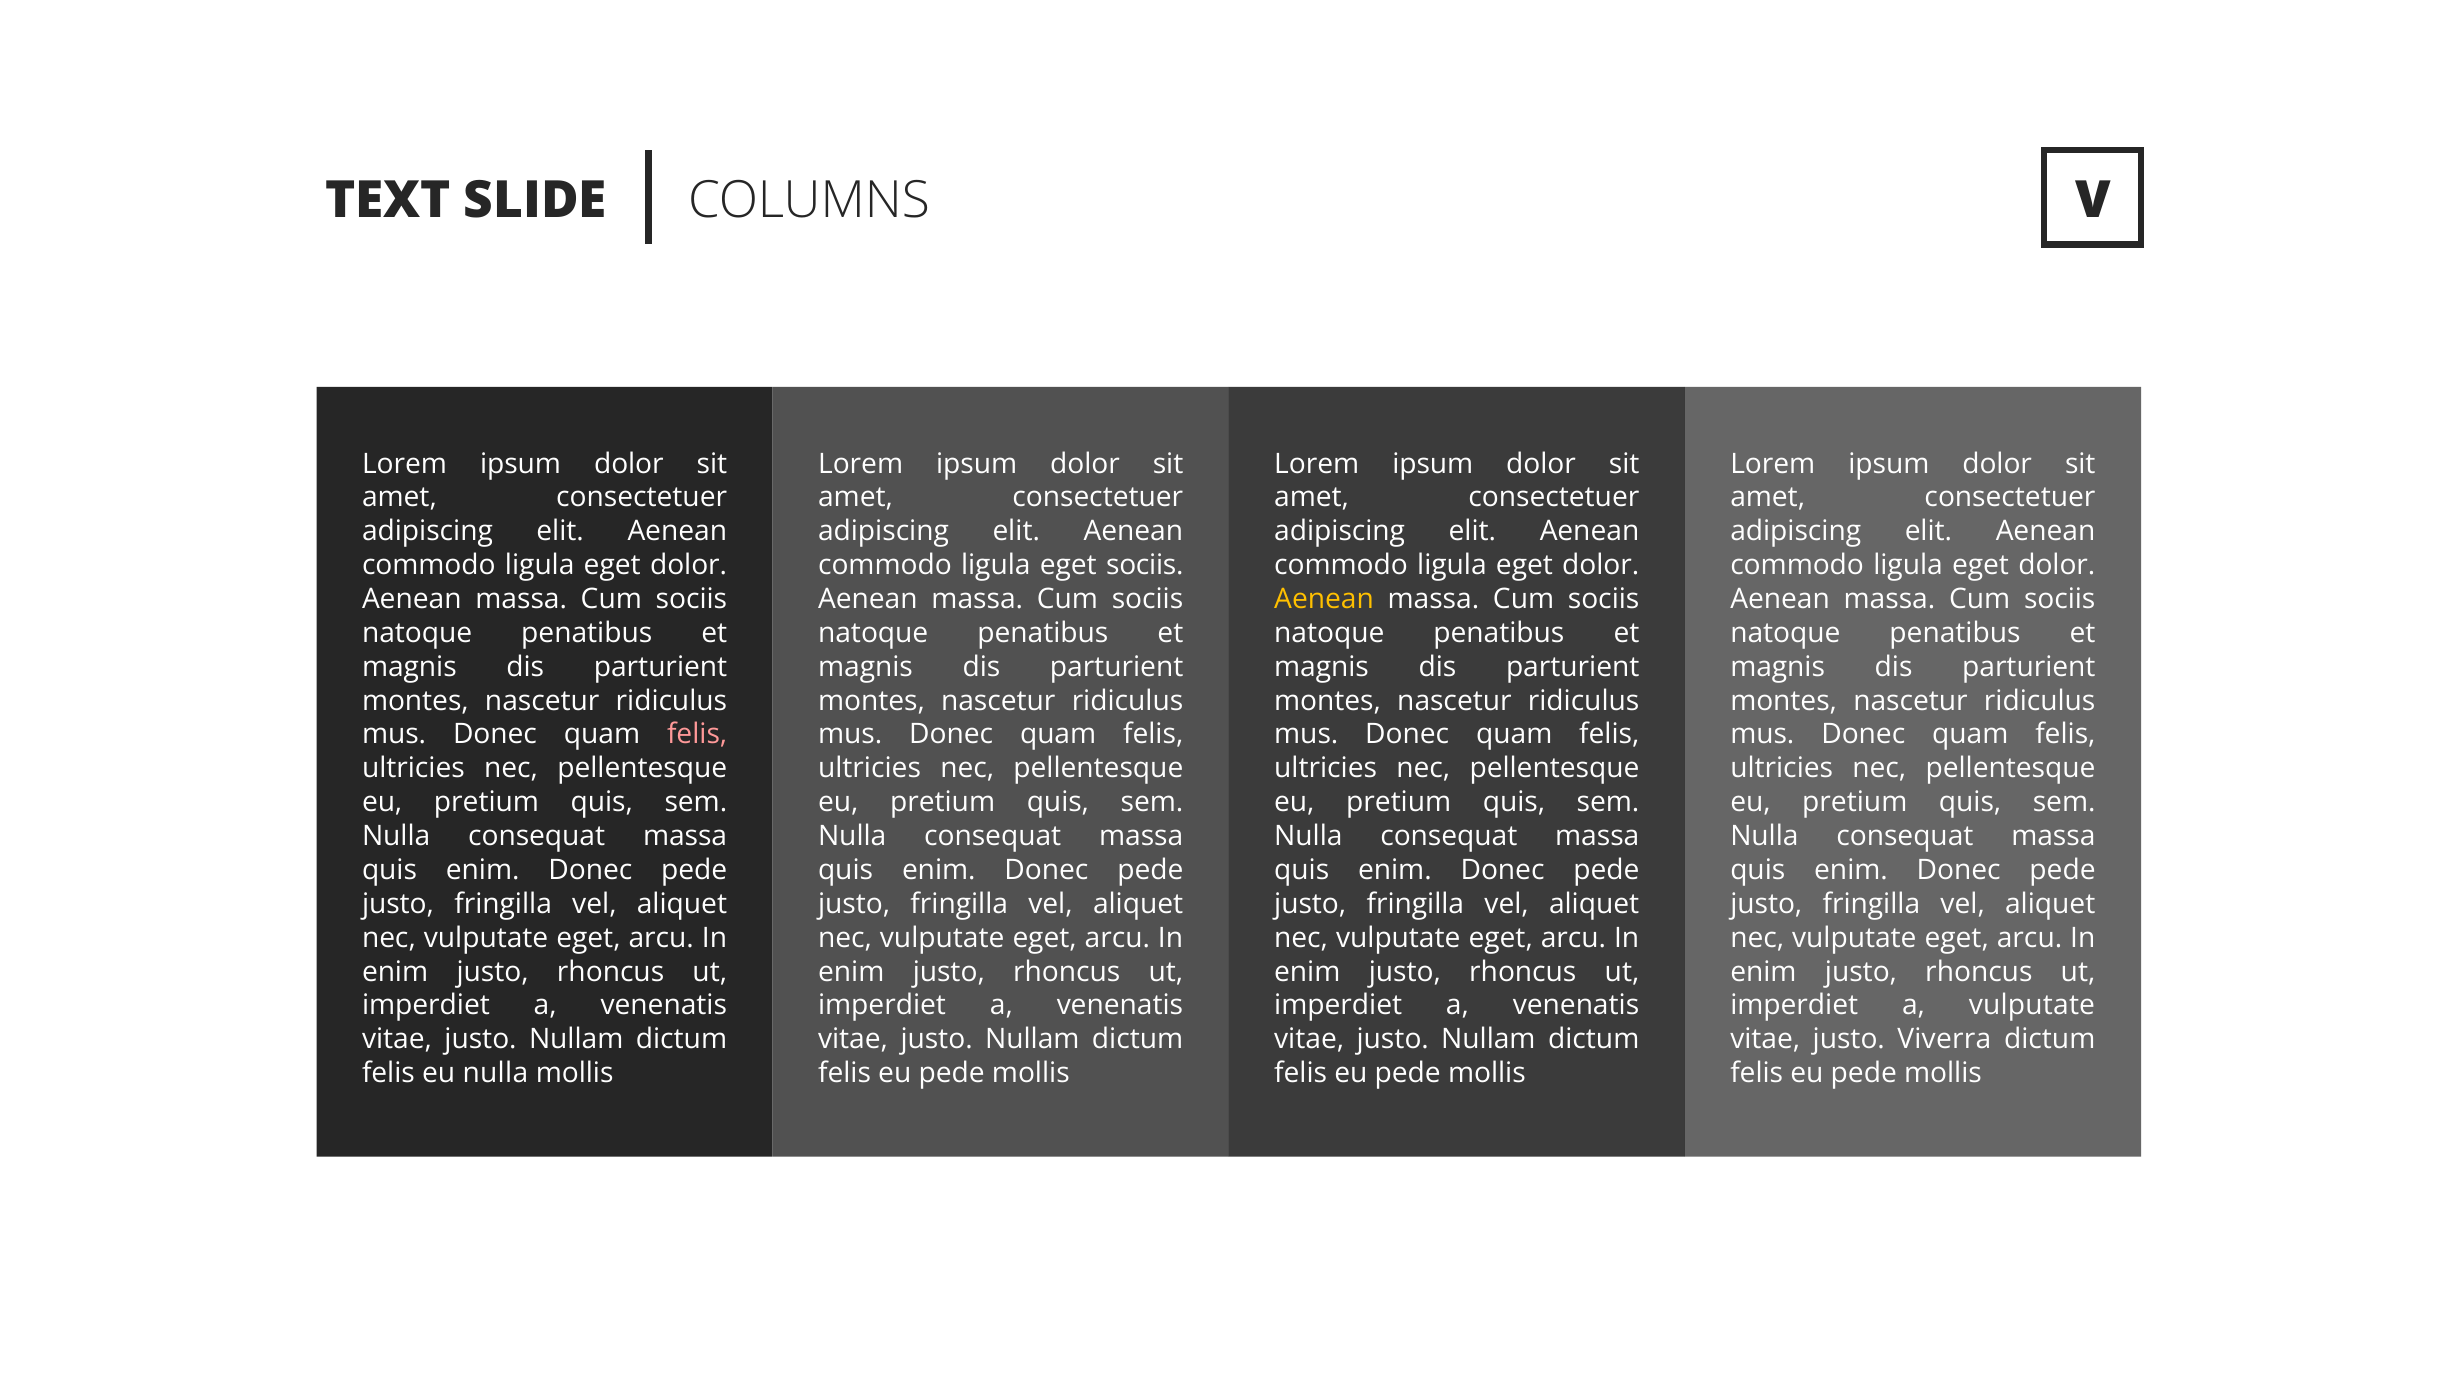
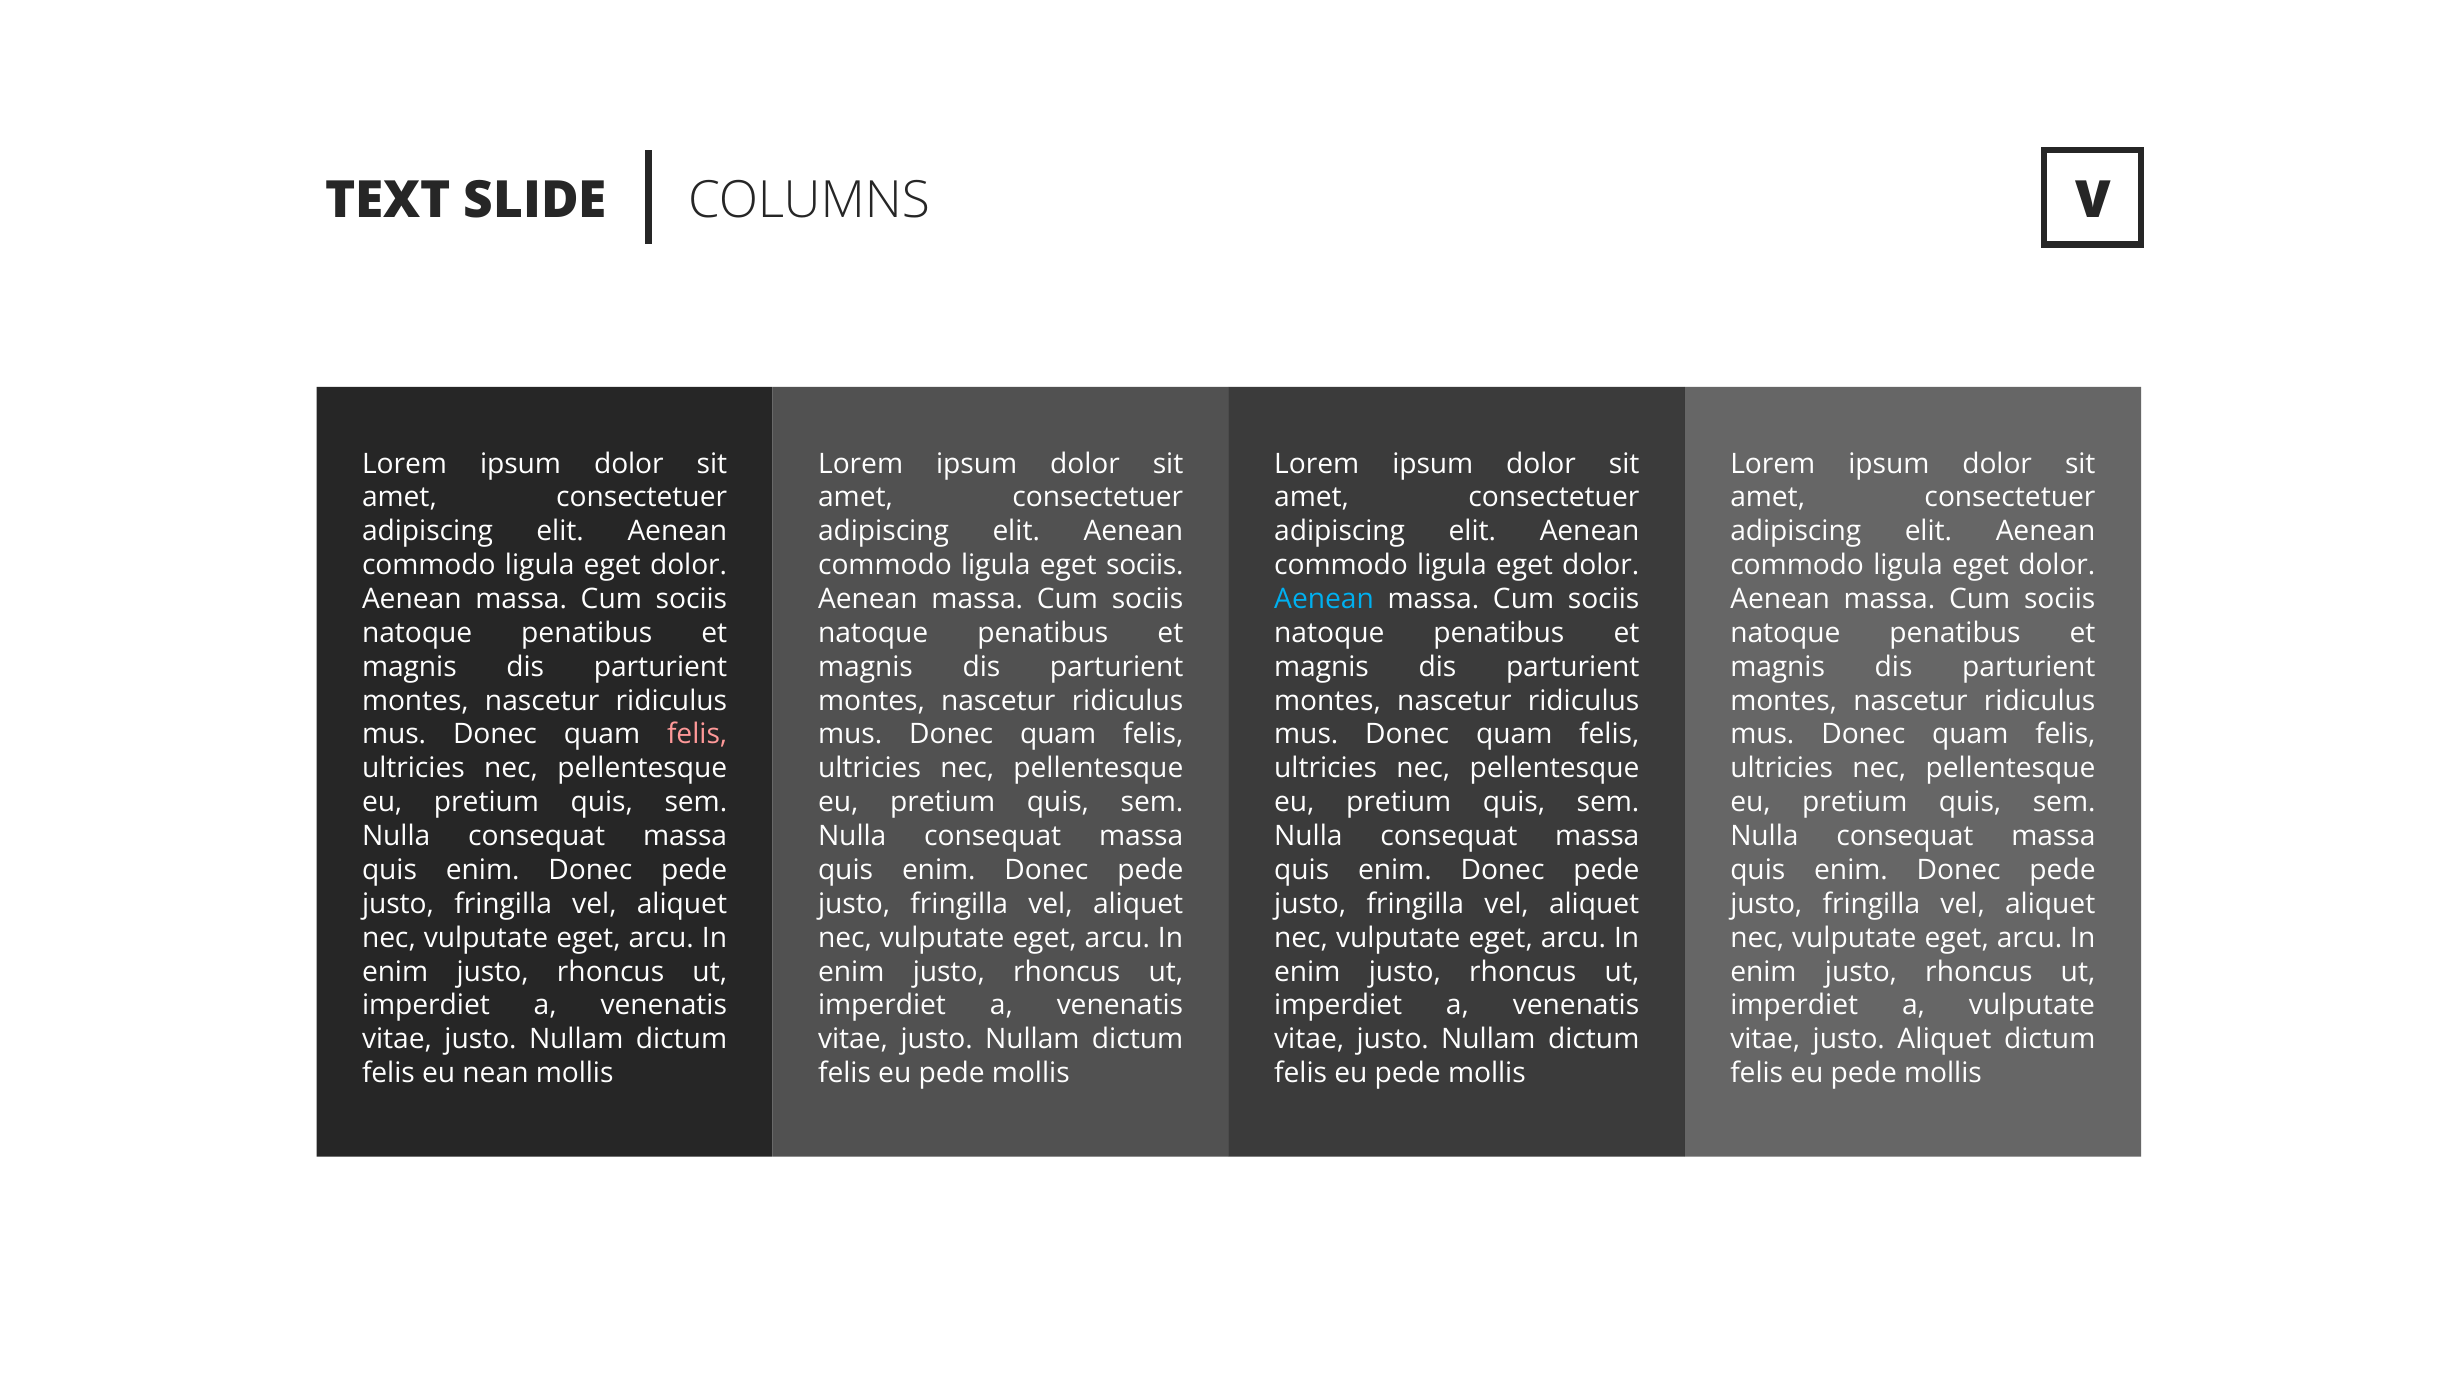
Aenean colour: yellow -> light blue (1324, 599)
justo Viverra: Viverra -> Aliquet (1944, 1039)
eu nulla: nulla -> nean (495, 1073)
